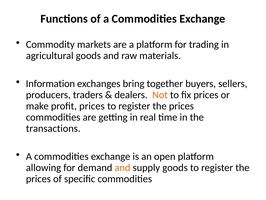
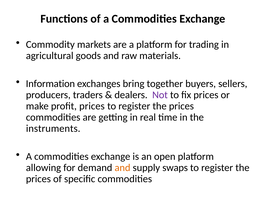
Not colour: orange -> purple (160, 95)
transactions: transactions -> instruments (53, 128)
supply goods: goods -> swaps (175, 167)
